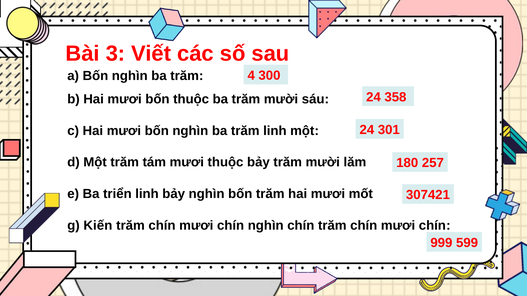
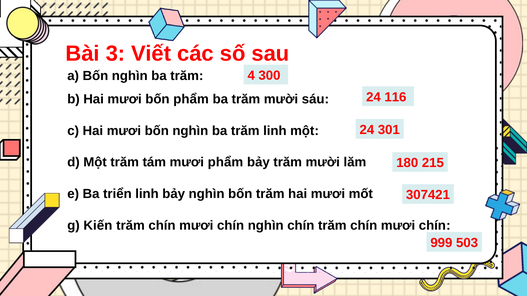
358: 358 -> 116 (395, 97)
bốn thuộc: thuộc -> phẩm (191, 99)
mươi thuộc: thuộc -> phẩm (225, 163)
257: 257 -> 215 (433, 163)
599: 599 -> 503 (467, 243)
